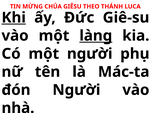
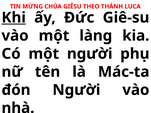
làng underline: present -> none (96, 36)
